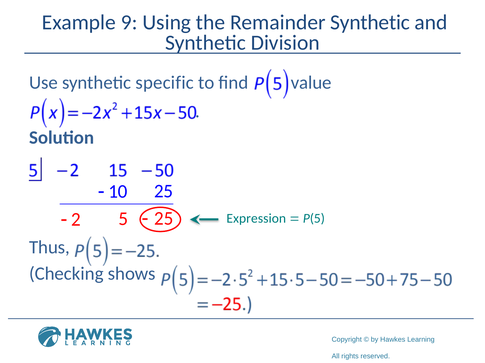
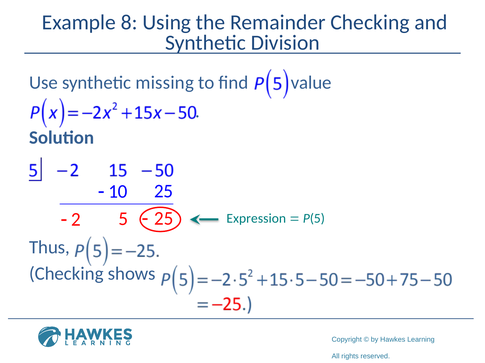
9: 9 -> 8 (129, 23)
Remainder Synthetic: Synthetic -> Checking (370, 23)
specific: specific -> missing (165, 83)
